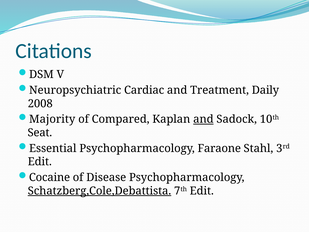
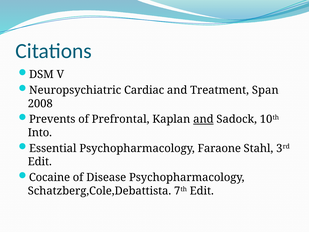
Daily: Daily -> Span (265, 90)
Majority: Majority -> Prevents (52, 119)
Compared: Compared -> Prefrontal (121, 119)
Seat: Seat -> Into (40, 133)
Schatzberg,Cole,Debattista underline: present -> none (99, 191)
